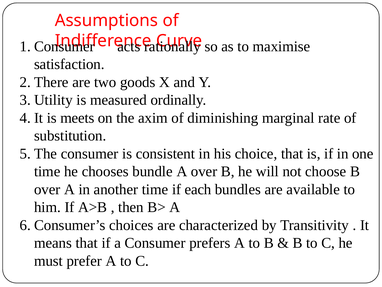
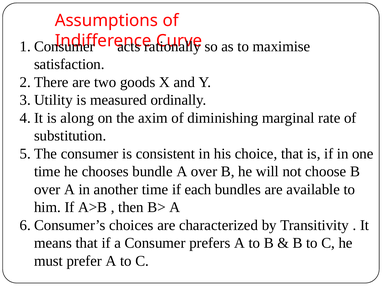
meets: meets -> along (77, 118)
